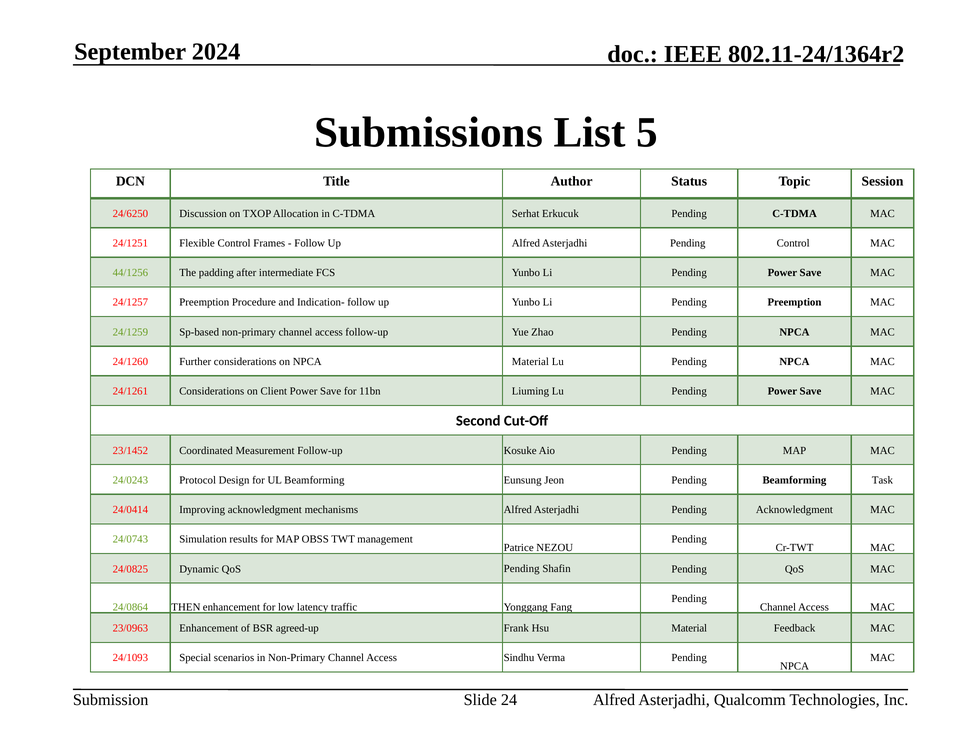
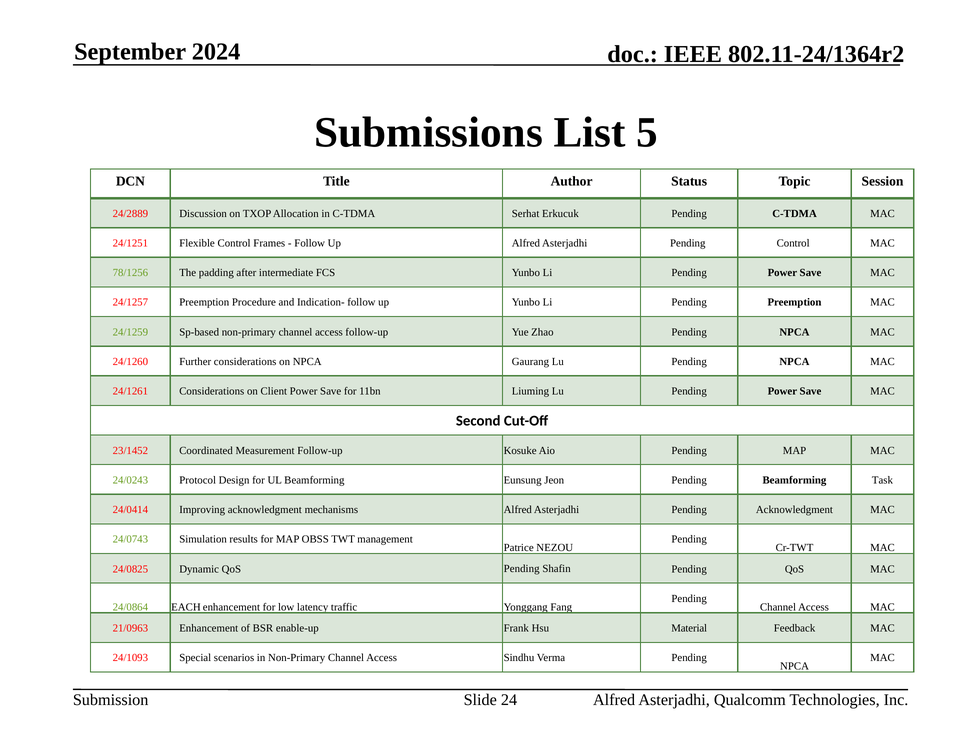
24/6250: 24/6250 -> 24/2889 (130, 213)
44/1256: 44/1256 -> 78/1256 (130, 273)
NPCA Material: Material -> Gaurang (530, 362)
THEN: THEN -> EACH (186, 607)
23/0963: 23/0963 -> 21/0963 (130, 628)
agreed-up: agreed-up -> enable-up (297, 628)
